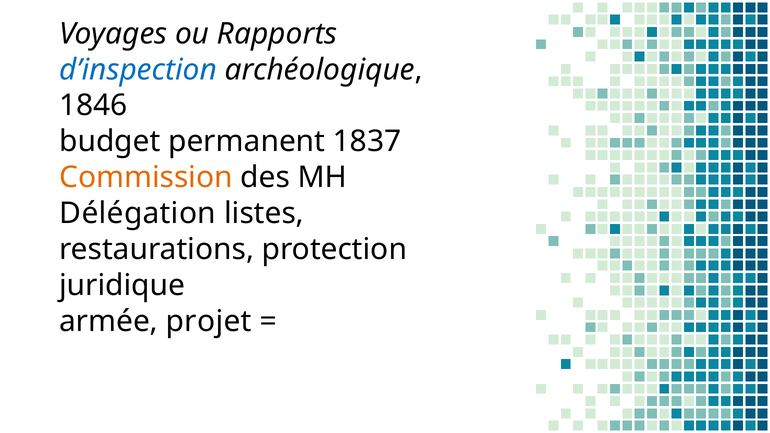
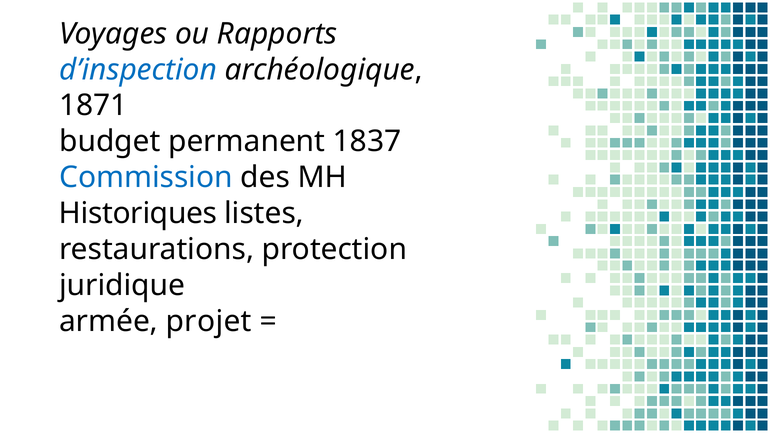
1846: 1846 -> 1871 (93, 106)
Commission colour: orange -> blue (146, 178)
Délégation: Délégation -> Historiques (138, 214)
